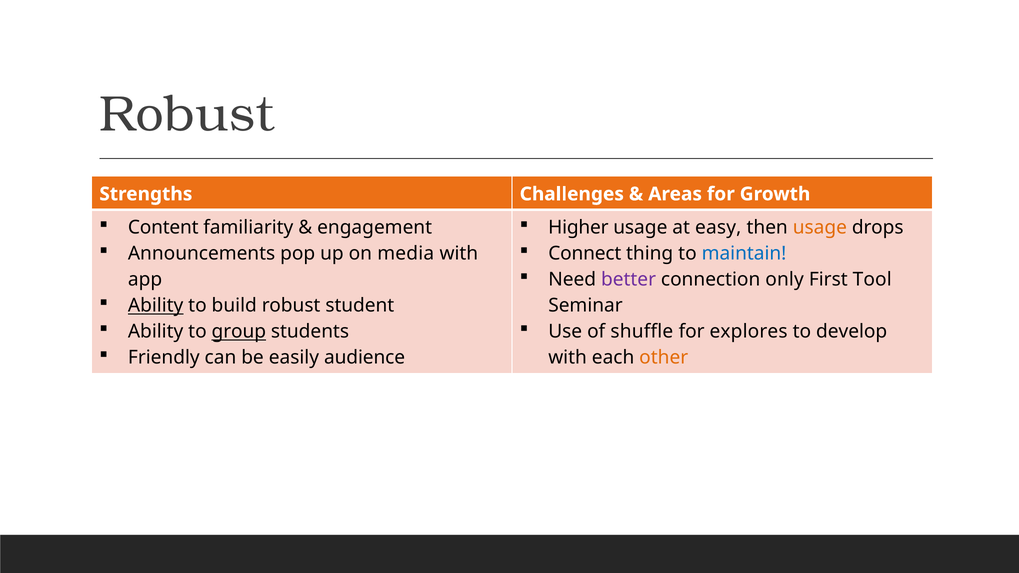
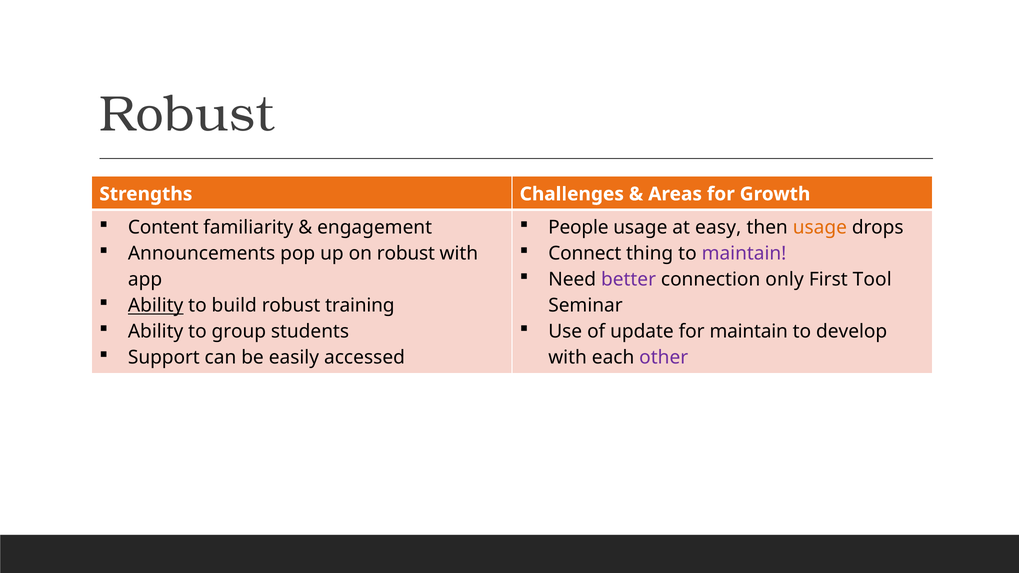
Higher: Higher -> People (578, 228)
on media: media -> robust (406, 254)
maintain colour: blue -> purple (744, 254)
student: student -> training (360, 306)
group underline: present -> none (239, 332)
shuffle: shuffle -> update (642, 332)
for explores: explores -> maintain (749, 332)
Friendly: Friendly -> Support (164, 358)
audience: audience -> accessed (364, 358)
other colour: orange -> purple (664, 358)
